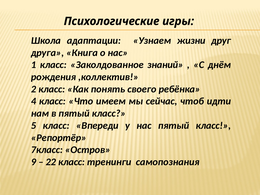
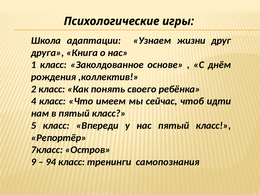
знаний: знаний -> основе (165, 65)
22: 22 -> 94 (51, 162)
